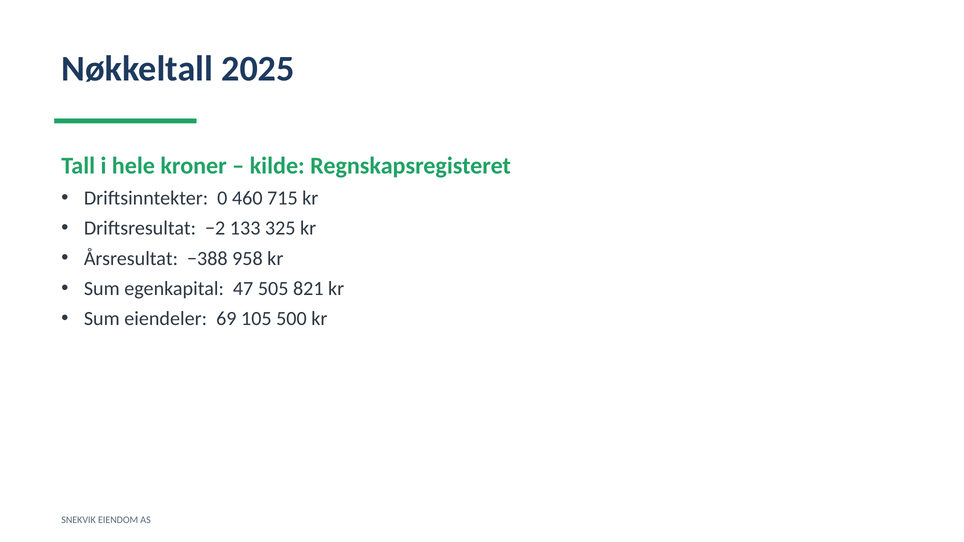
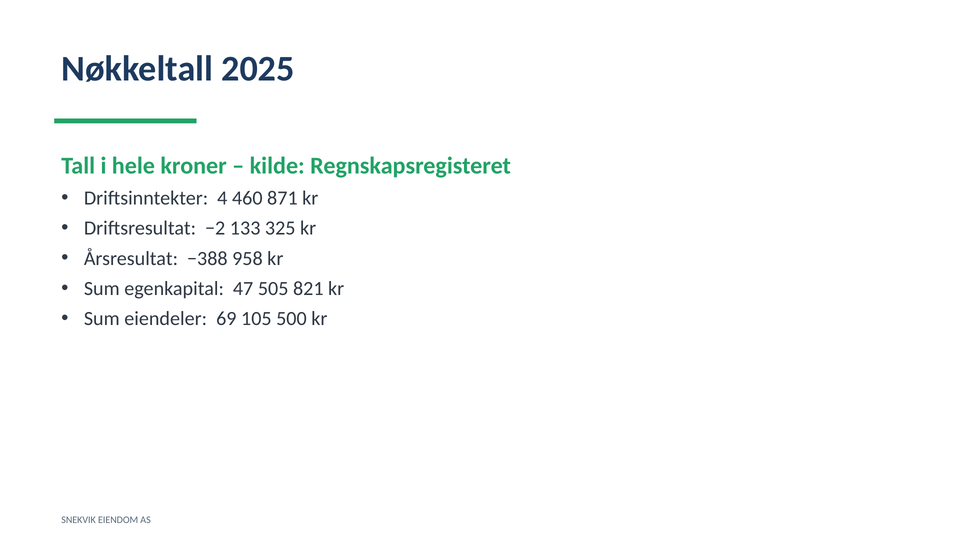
0: 0 -> 4 (222, 198)
715: 715 -> 871 (282, 198)
